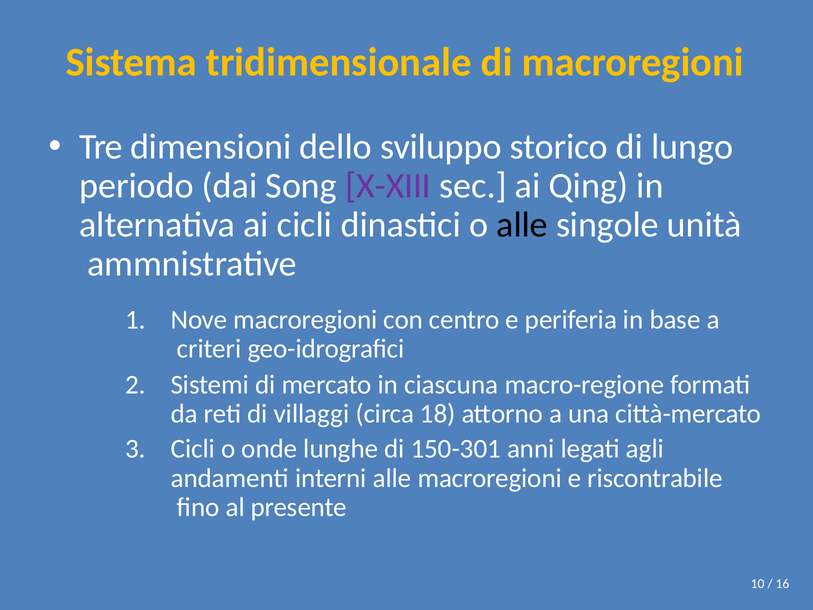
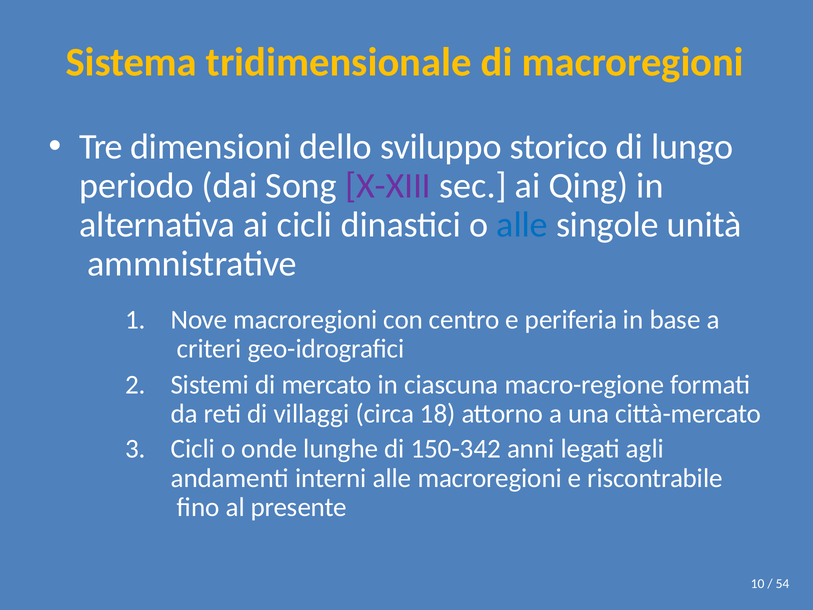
alle colour: black -> blue (522, 225)
150-301: 150-301 -> 150-342 (456, 449)
16: 16 -> 54 (783, 584)
